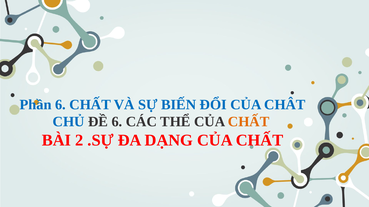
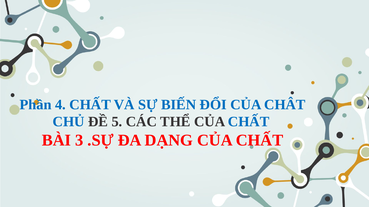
Phần 6: 6 -> 4 (60, 105)
ĐỀ 6: 6 -> 5 (117, 122)
CHẤT colour: orange -> blue (249, 122)
2: 2 -> 3 (79, 141)
